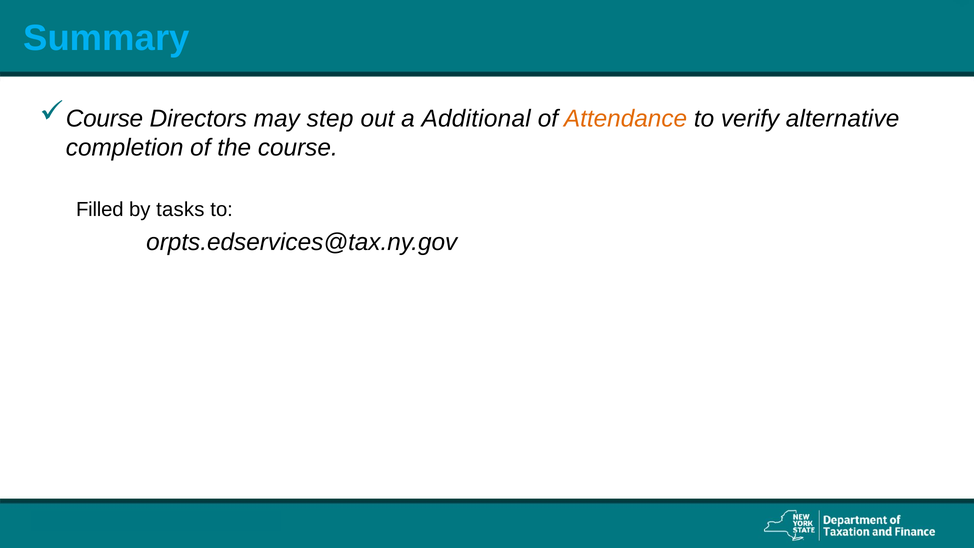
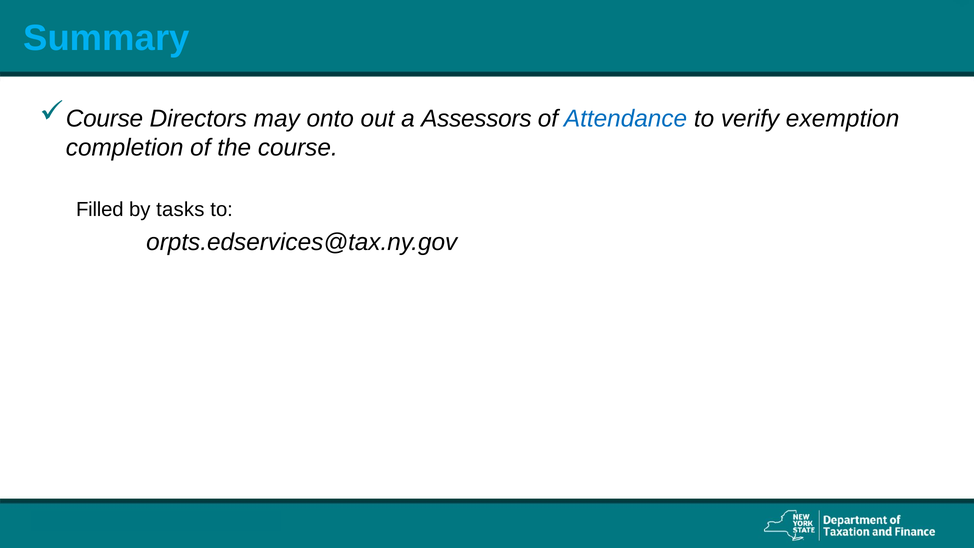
step: step -> onto (330, 118)
Additional: Additional -> Assessors (476, 118)
Attendance colour: orange -> blue (626, 118)
alternative: alternative -> exemption (843, 118)
